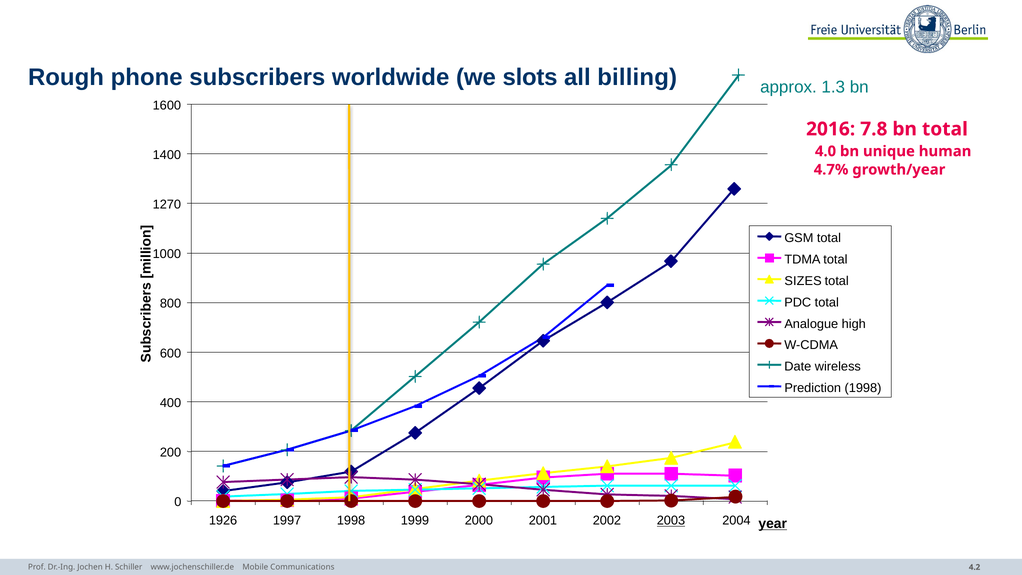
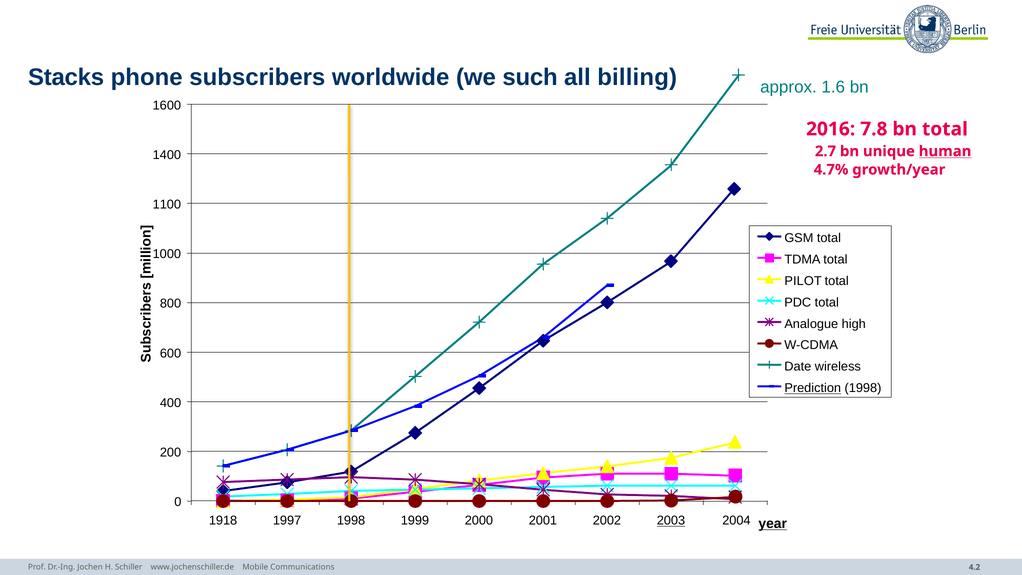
Rough: Rough -> Stacks (66, 77)
slots: slots -> such (530, 77)
1.3: 1.3 -> 1.6 (833, 87)
4.0: 4.0 -> 2.7 (825, 151)
human underline: none -> present (945, 151)
1270: 1270 -> 1100 (167, 205)
SIZES: SIZES -> PILOT (803, 281)
Prediction underline: none -> present (813, 388)
1926: 1926 -> 1918 (223, 521)
